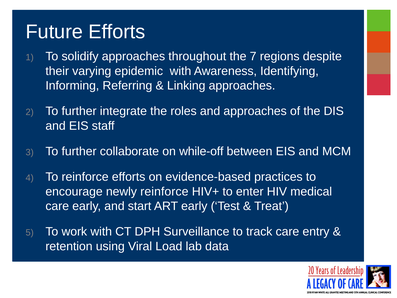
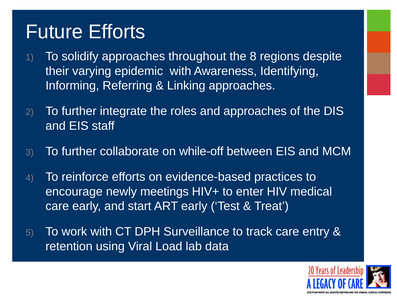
7: 7 -> 8 (253, 56)
newly reinforce: reinforce -> meetings (164, 191)
